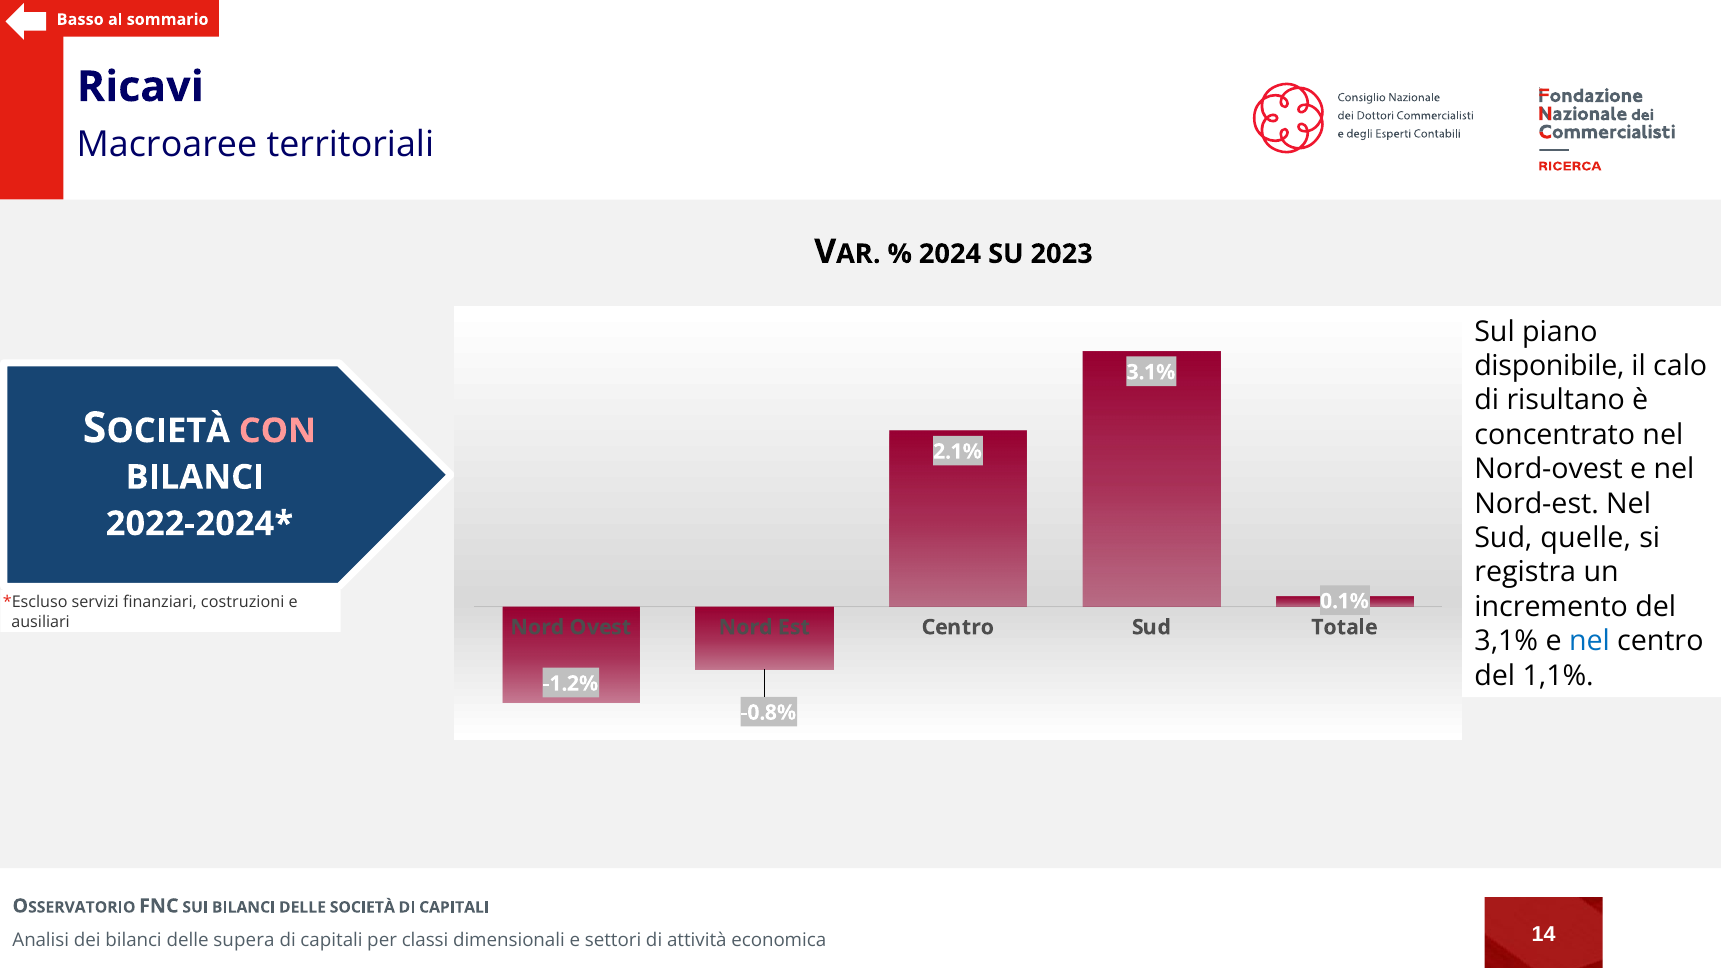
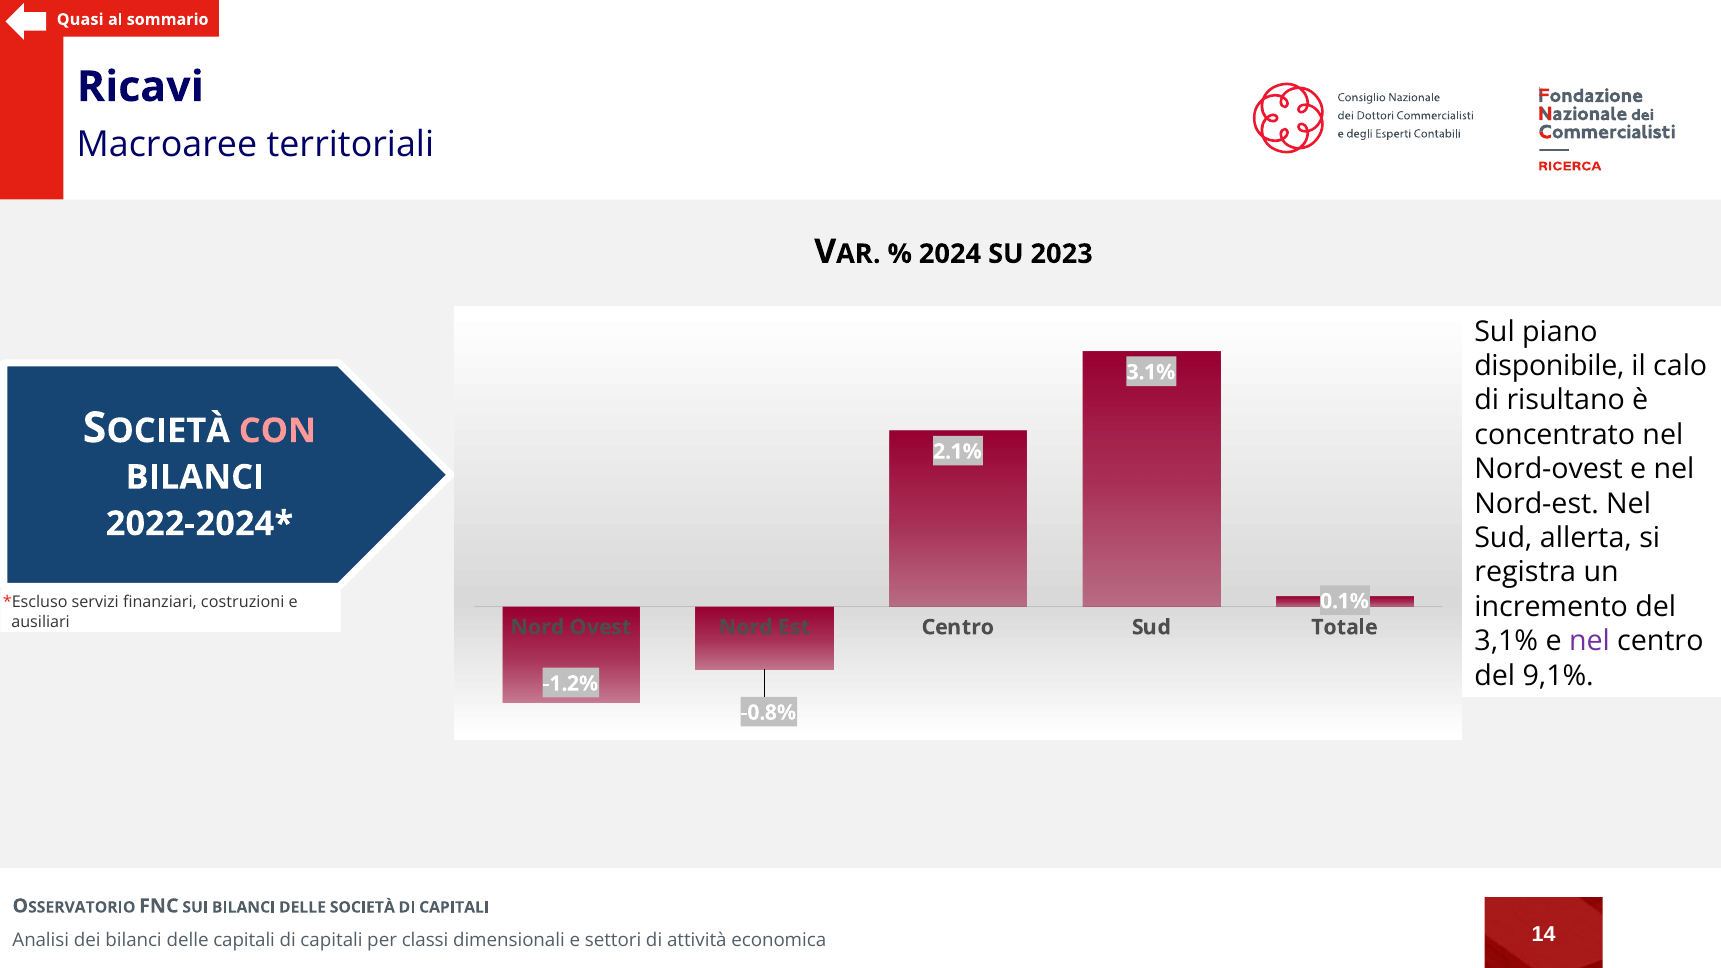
Basso: Basso -> Quasi (80, 19)
quelle: quelle -> allerta (1586, 538)
nel colour: blue -> purple (1589, 641)
1,1%: 1,1% -> 9,1% (1558, 676)
supera: supera -> capitali (244, 940)
